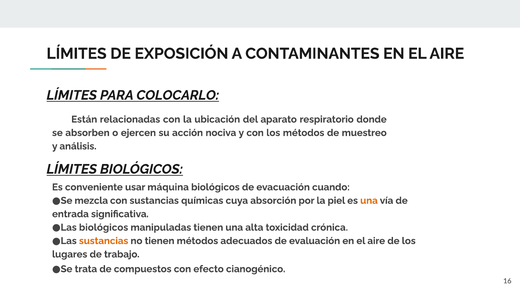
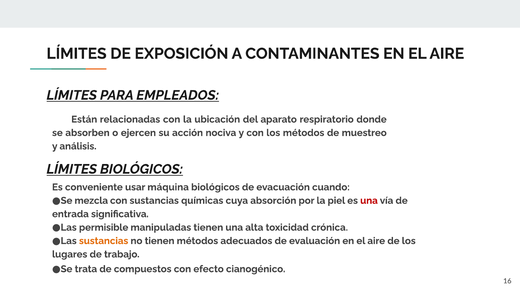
COLOCARLO: COLOCARLO -> EMPLEADOS (178, 95)
una colour: orange -> red (369, 201)
●Las biológicos: biológicos -> permisible (104, 228)
